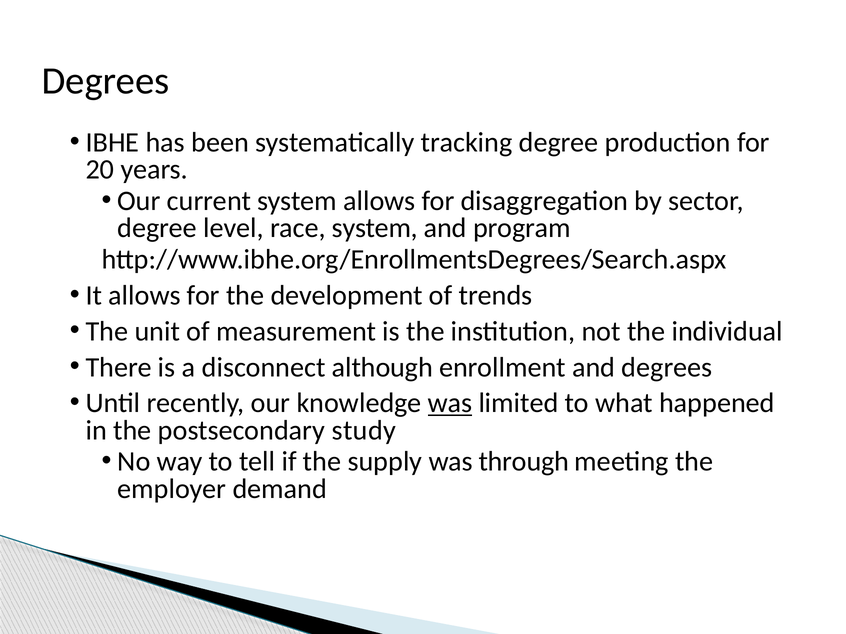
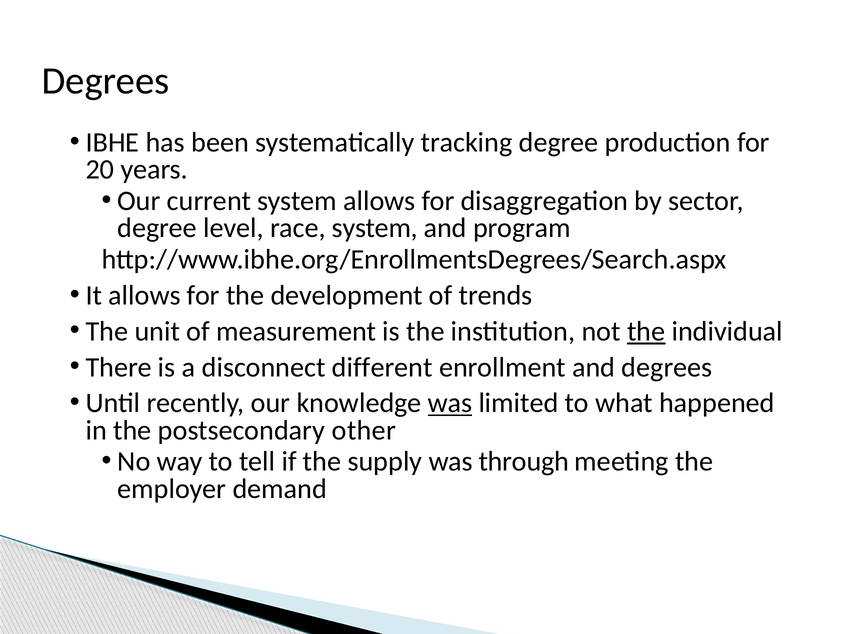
the underline: none -> present (646, 332)
although: although -> different (382, 368)
study: study -> other (364, 431)
